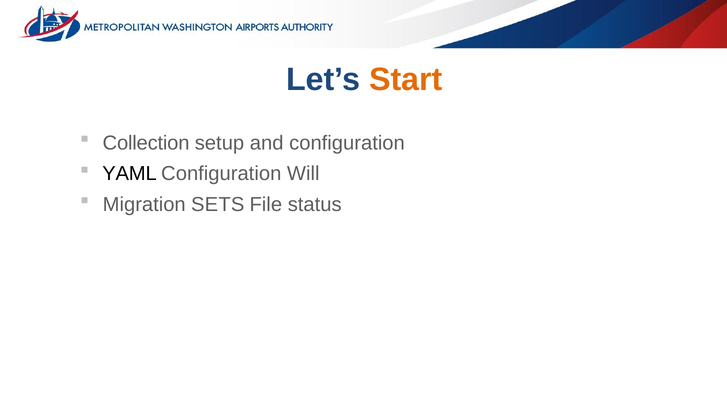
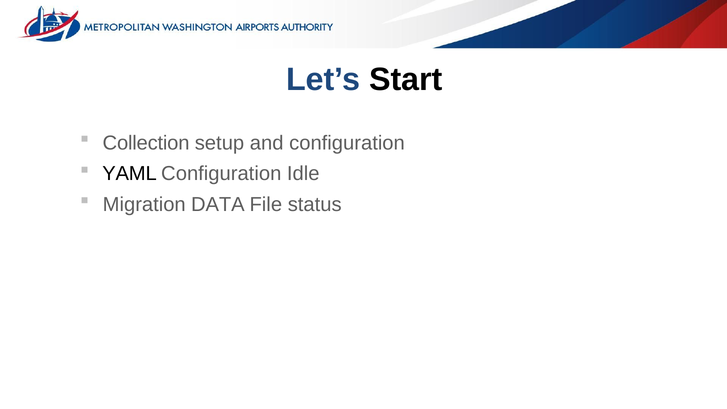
Start colour: orange -> black (406, 80)
Will: Will -> Idle (303, 174)
SETS: SETS -> DATA (218, 204)
